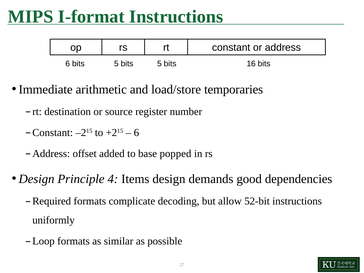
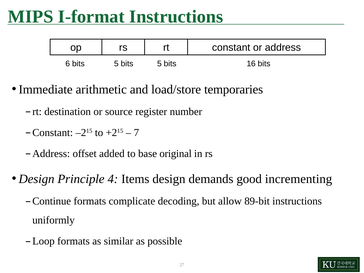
6: 6 -> 7 (136, 133)
popped: popped -> original (176, 154)
dependencies: dependencies -> incrementing (299, 179)
Required: Required -> Continue (52, 201)
52-bit: 52-bit -> 89-bit (257, 201)
